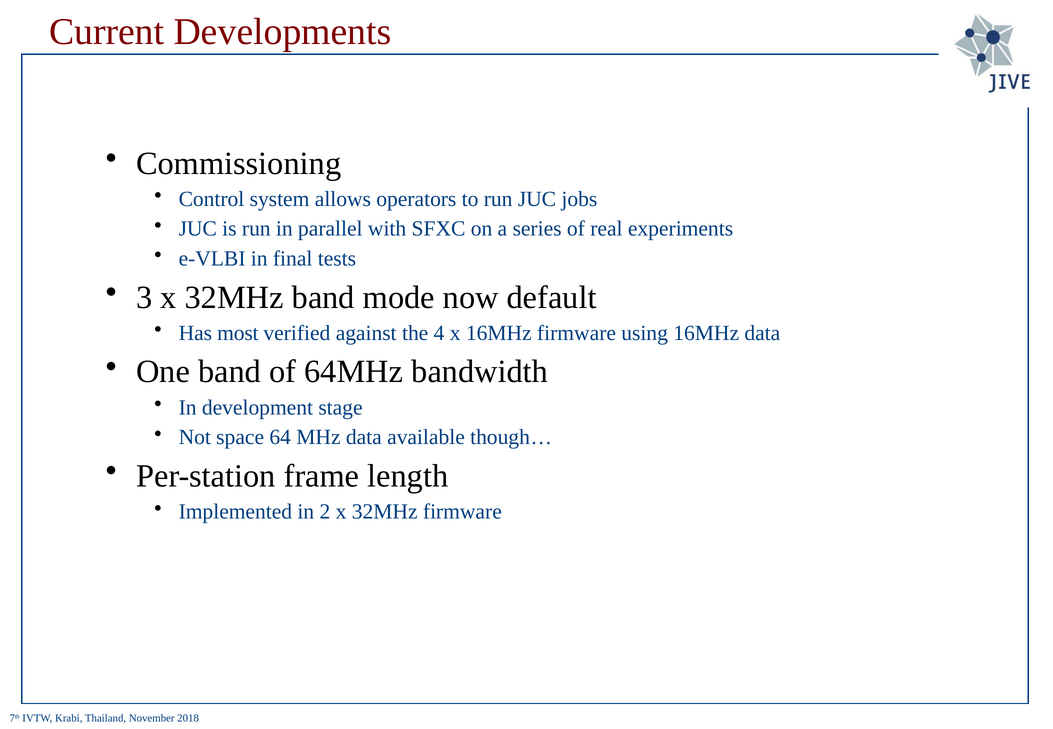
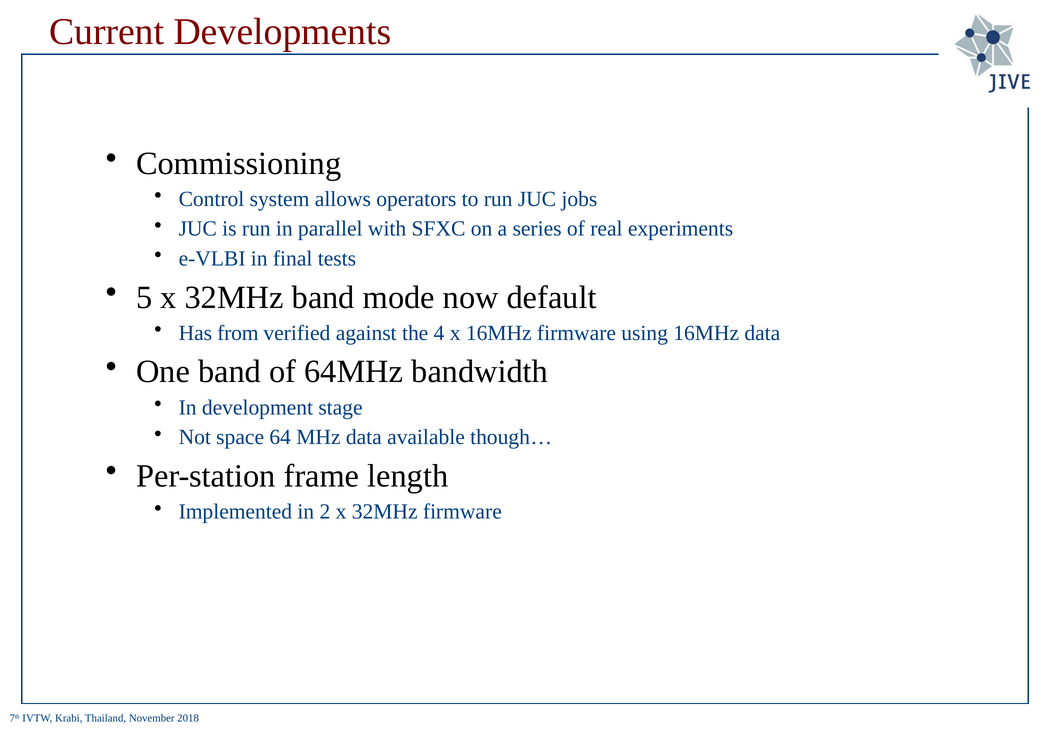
3: 3 -> 5 (144, 297)
most: most -> from (238, 333)
